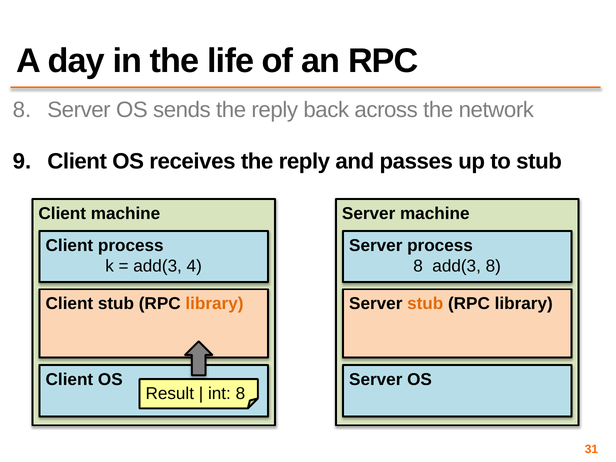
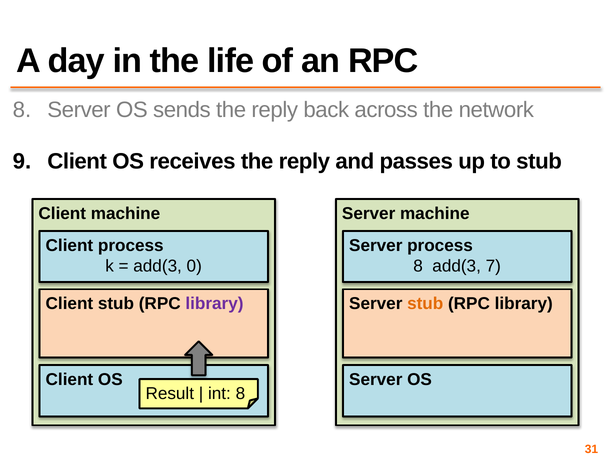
4: 4 -> 0 (194, 266)
add(3 8: 8 -> 7 (493, 266)
library colour: orange -> purple (214, 304)
